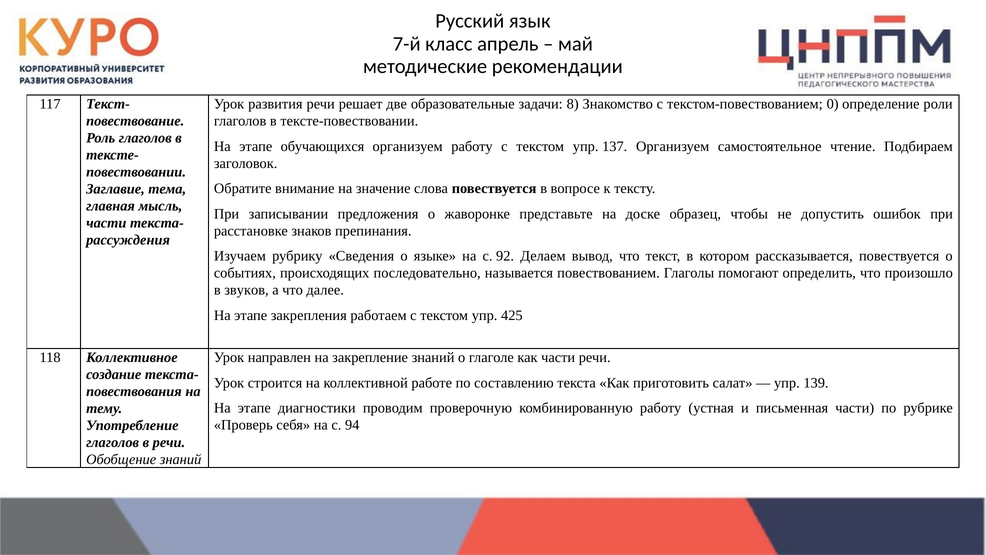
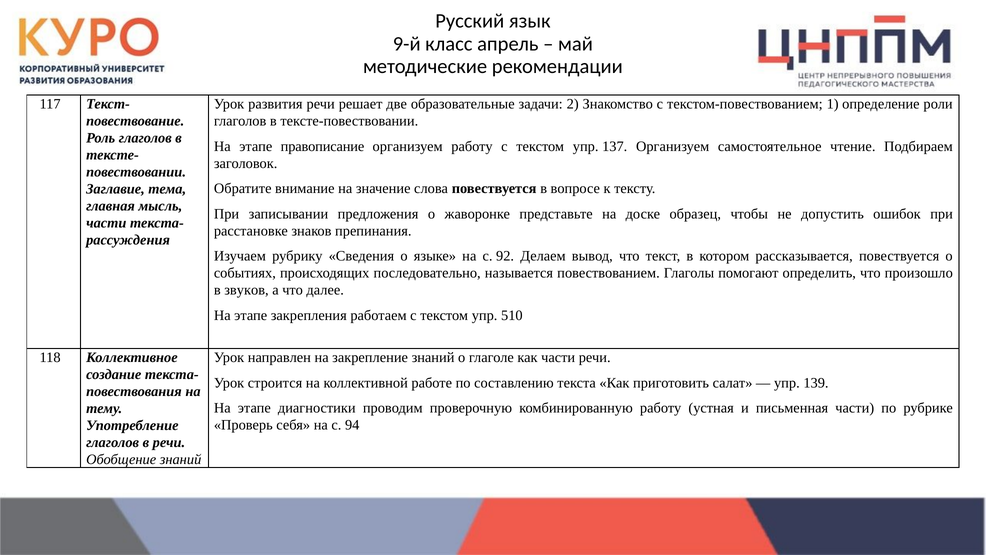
7-й: 7-й -> 9-й (407, 44)
8: 8 -> 2 (573, 104)
0: 0 -> 1 (833, 104)
обучающихся: обучающихся -> правописание (322, 146)
425: 425 -> 510 (512, 315)
